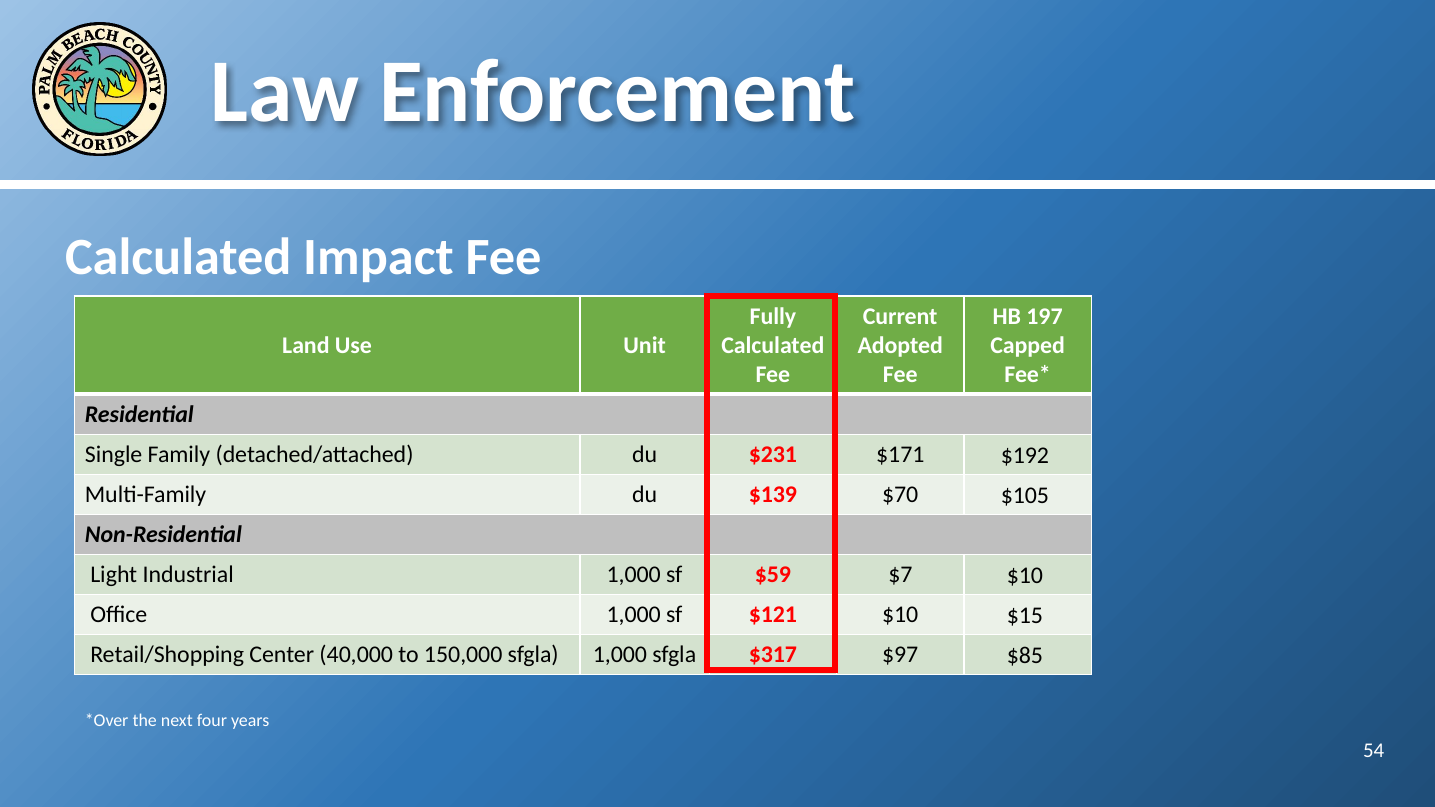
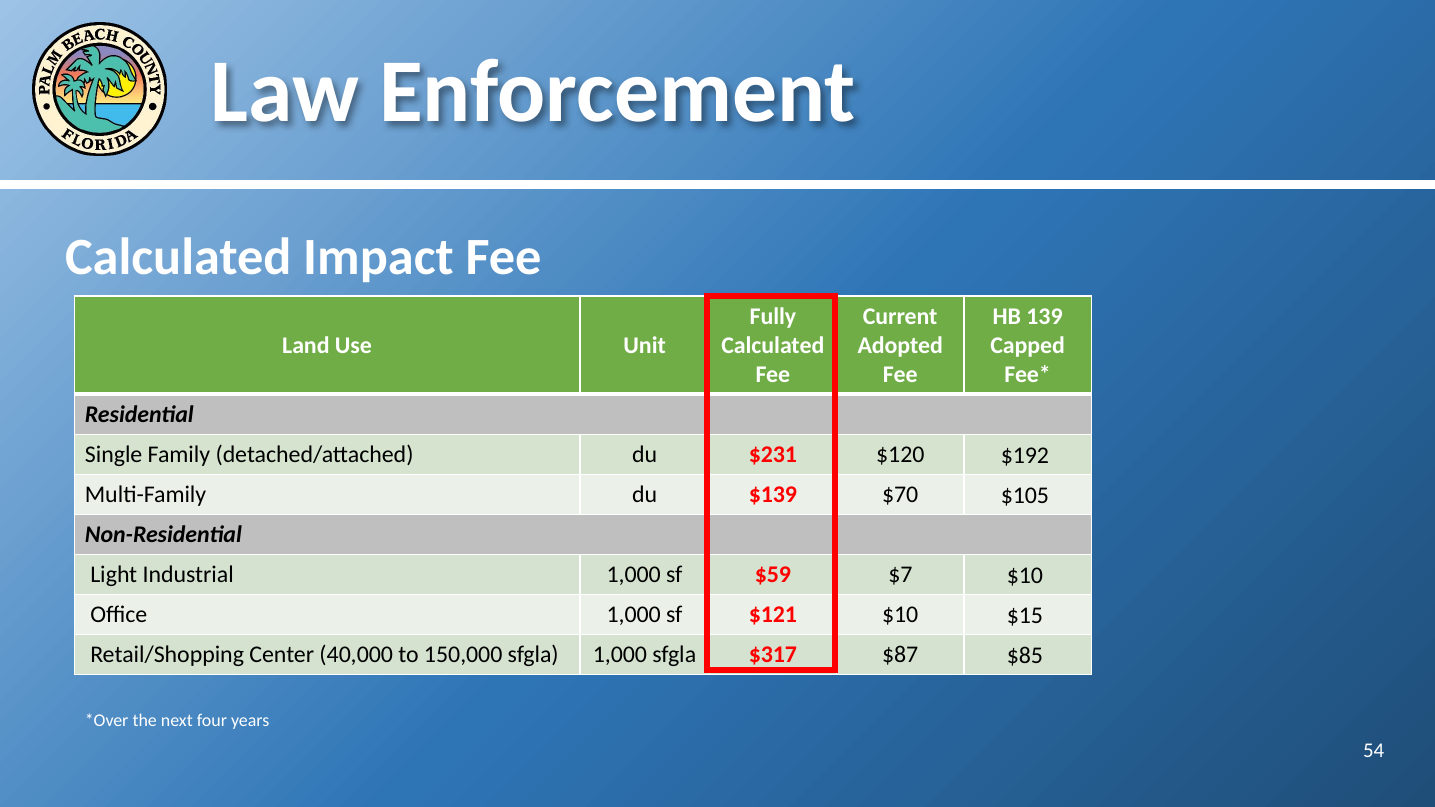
197: 197 -> 139 (1044, 316)
$171: $171 -> $120 (900, 455)
$97: $97 -> $87 (900, 655)
